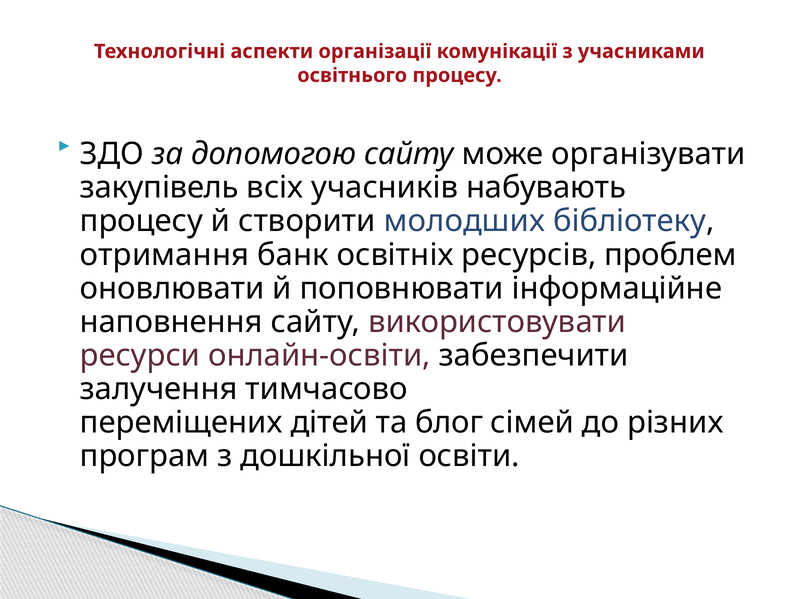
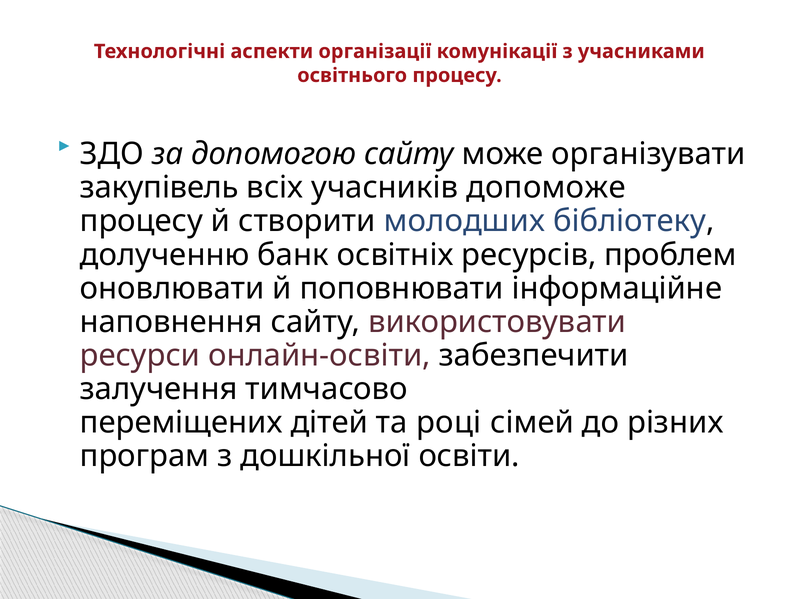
набувають: набувають -> допоможе (546, 188)
отримання: отримання -> долученню (165, 255)
блог: блог -> році (449, 423)
